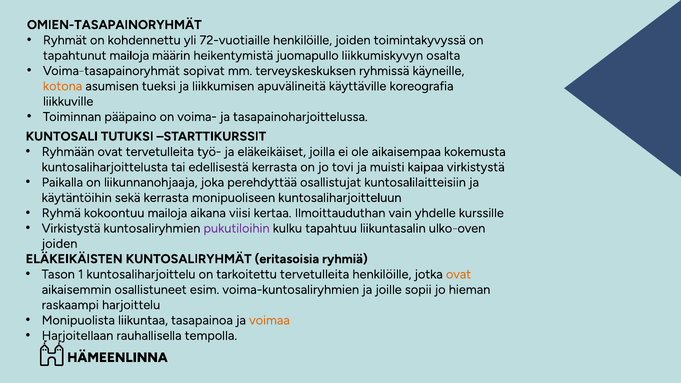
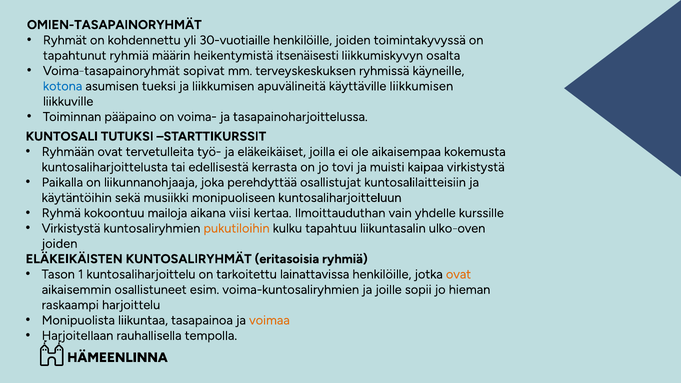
72-vuotiaille: 72-vuotiaille -> 30-vuotiaille (235, 40)
tapahtunut mailoja: mailoja -> ryhmiä (129, 55)
juomapullo: juomapullo -> itsenäisesti (308, 55)
kotona colour: orange -> blue (63, 86)
käyttäville koreografia: koreografia -> liikkumisen (421, 86)
sekä kerrasta: kerrasta -> musiikki (166, 198)
pukutiloihin colour: purple -> orange (237, 228)
tarkoitettu tervetulleita: tervetulleita -> lainattavissa (315, 274)
